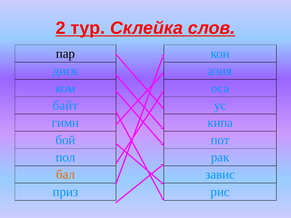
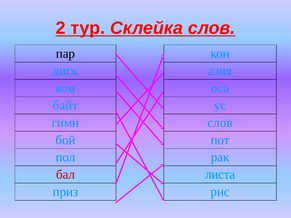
кипа: кипа -> слов (220, 123)
бал colour: orange -> red (65, 175)
завис: завис -> листа (220, 175)
